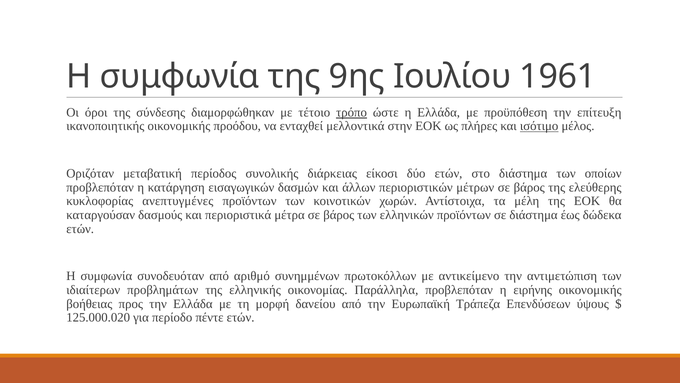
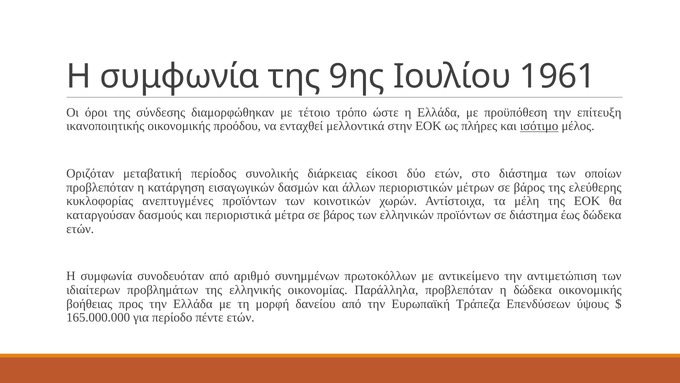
τρόπο underline: present -> none (352, 112)
η ειρήνης: ειρήνης -> δώδεκα (533, 290)
125.000.020: 125.000.020 -> 165.000.000 (98, 317)
